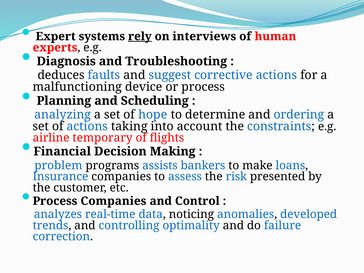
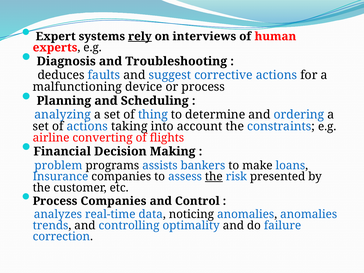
hope: hope -> thing (153, 115)
temporary: temporary -> converting (103, 138)
the underline: none -> present (214, 177)
anomalies developed: developed -> anomalies (309, 214)
